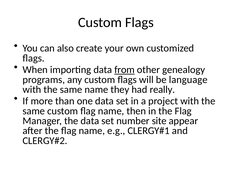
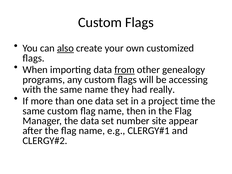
also underline: none -> present (65, 48)
language: language -> accessing (188, 80)
project with: with -> time (190, 101)
